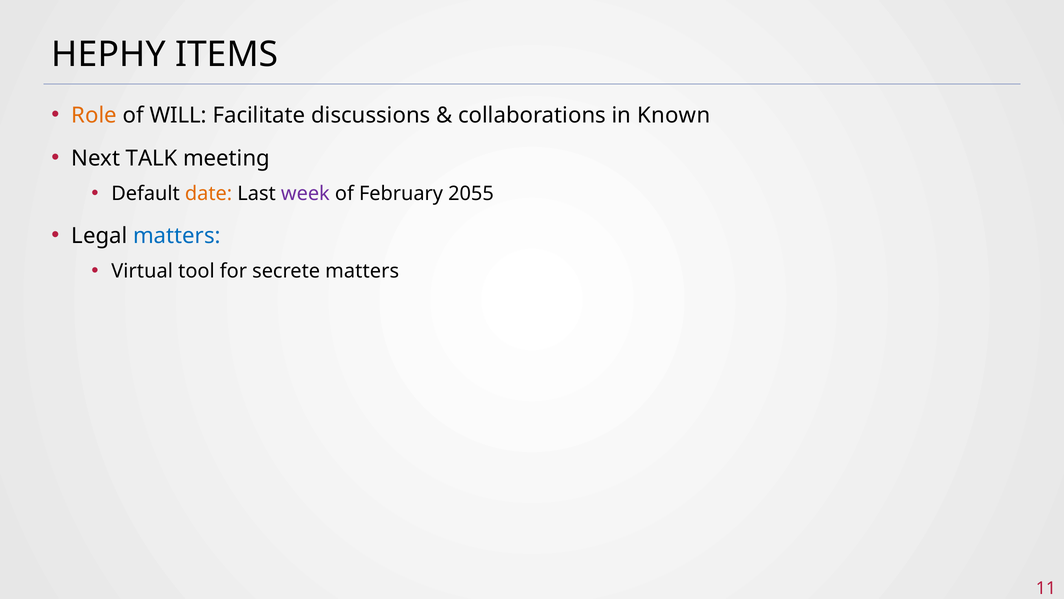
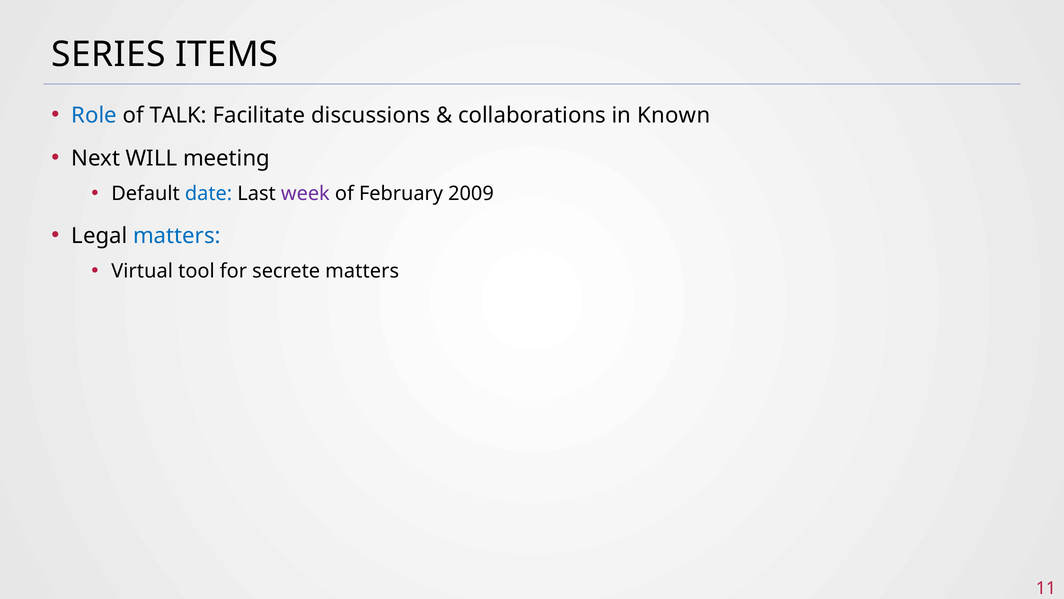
HEPHY: HEPHY -> SERIES (109, 54)
Role colour: orange -> blue (94, 115)
WILL: WILL -> TALK (178, 115)
TALK: TALK -> WILL (152, 158)
date colour: orange -> blue (209, 194)
2055: 2055 -> 2009 (471, 194)
